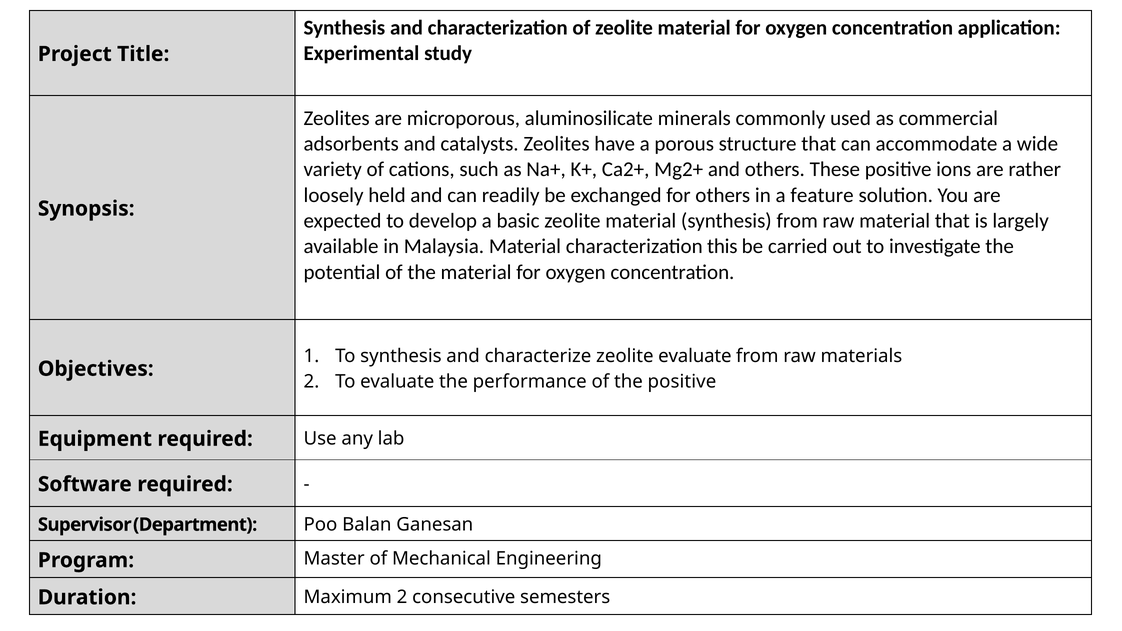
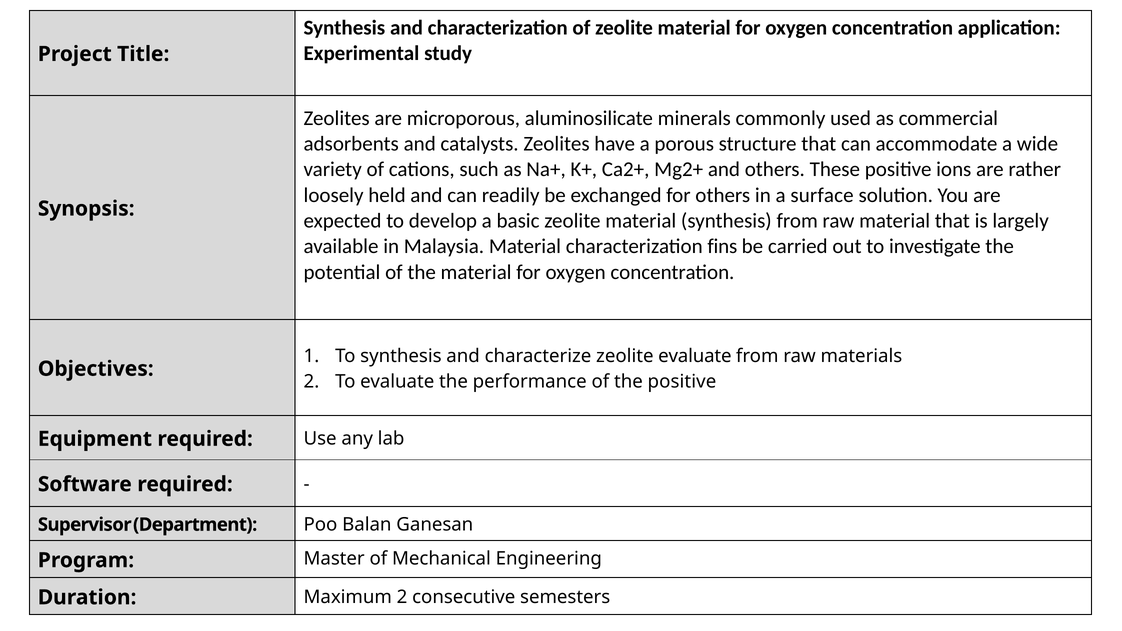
feature: feature -> surface (822, 195)
this: this -> fins (722, 246)
